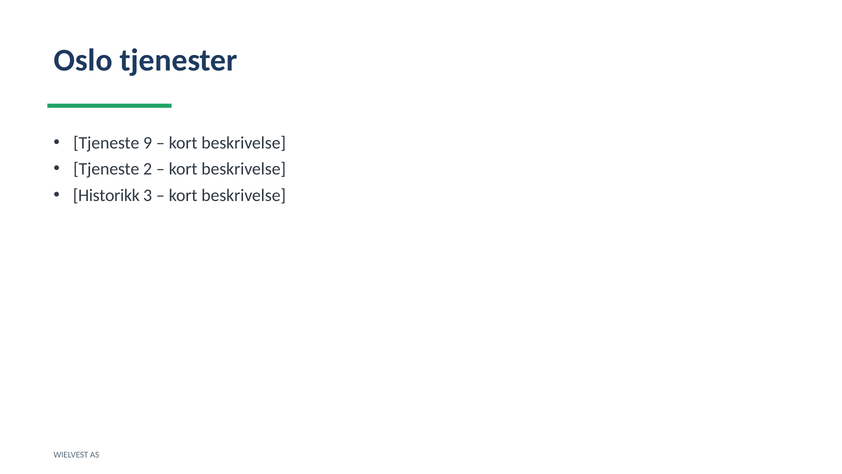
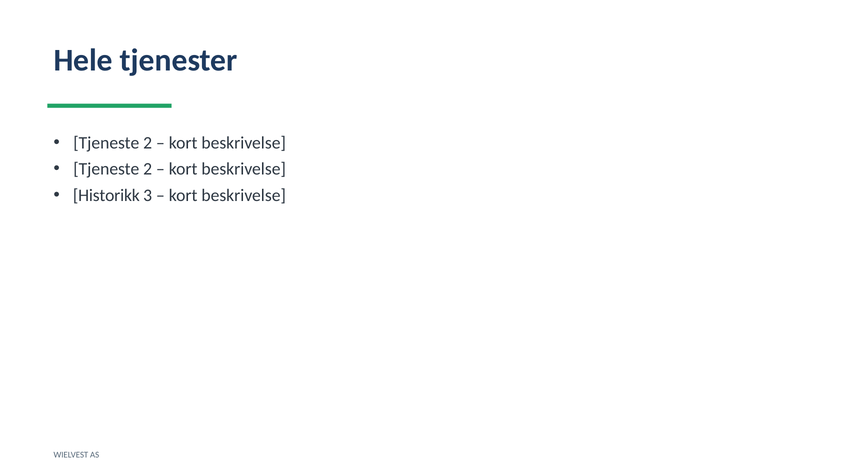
Oslo: Oslo -> Hele (83, 60)
9: 9 -> 2 (148, 143)
